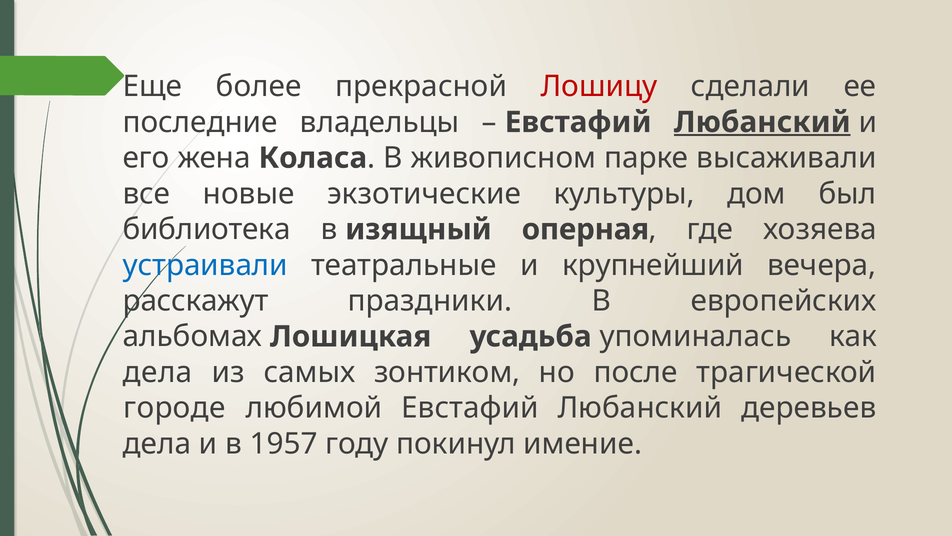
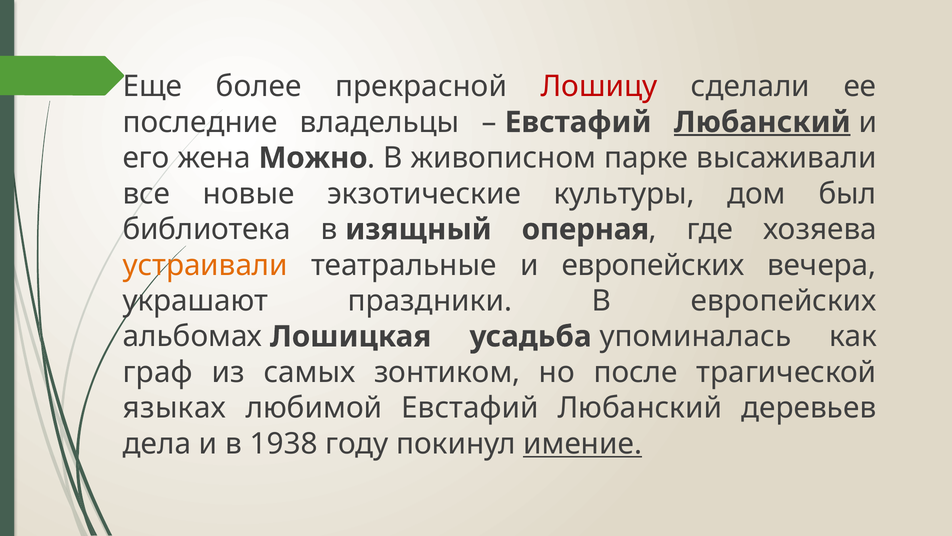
Коласа: Коласа -> Можно (313, 158)
устраивали colour: blue -> orange (205, 265)
и крупнейший: крупнейший -> европейских (653, 265)
расскажут: расскажут -> украшают (195, 301)
дела: дела -> граф (158, 372)
городе: городе -> языках (174, 408)
1957: 1957 -> 1938 (284, 443)
имение underline: none -> present (583, 443)
